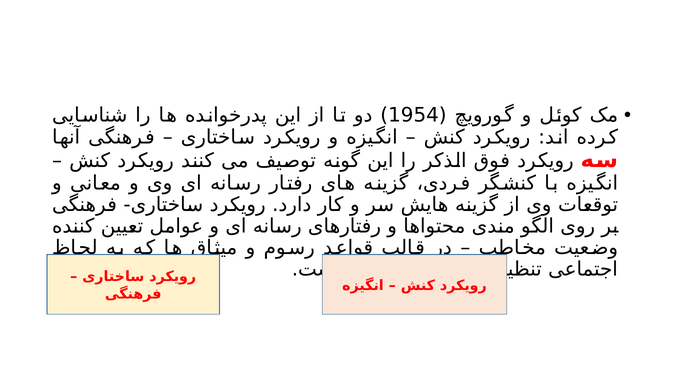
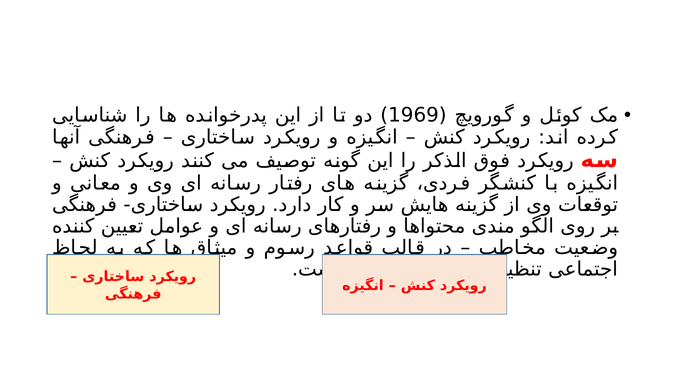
1954: 1954 -> 1969 (414, 115)
